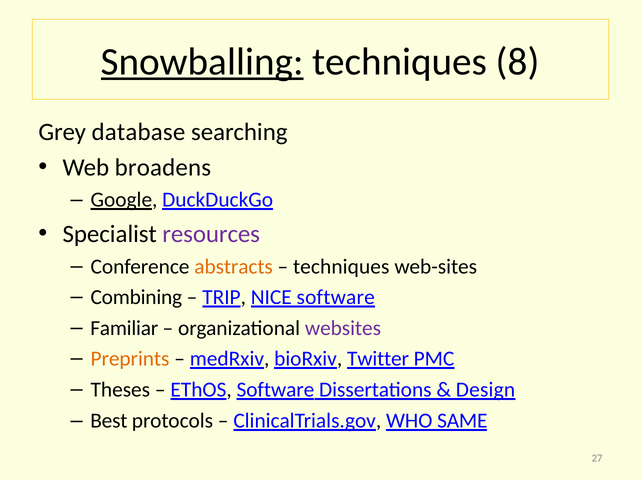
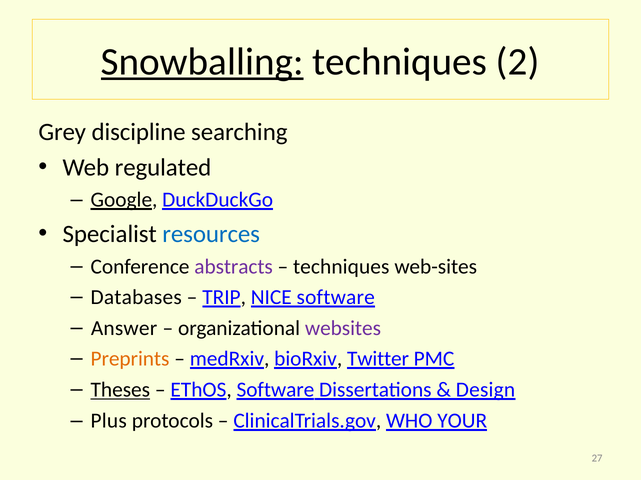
8: 8 -> 2 (518, 62)
database: database -> discipline (139, 132)
broadens: broadens -> regulated (163, 168)
resources colour: purple -> blue (211, 234)
abstracts colour: orange -> purple (234, 267)
Combining: Combining -> Databases (136, 298)
Familiar: Familiar -> Answer (124, 329)
Theses underline: none -> present (120, 390)
Best: Best -> Plus (109, 421)
SAME: SAME -> YOUR (462, 421)
